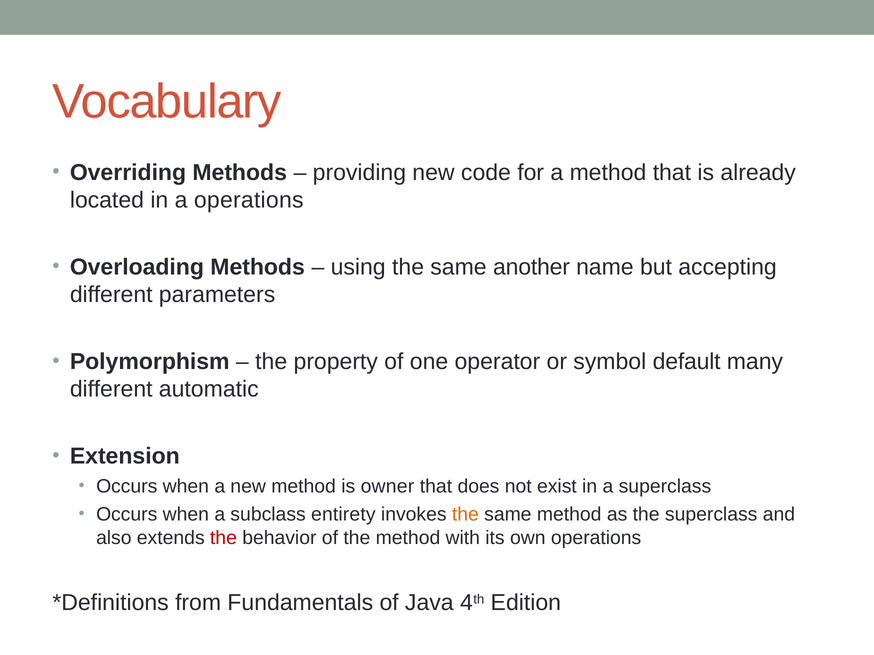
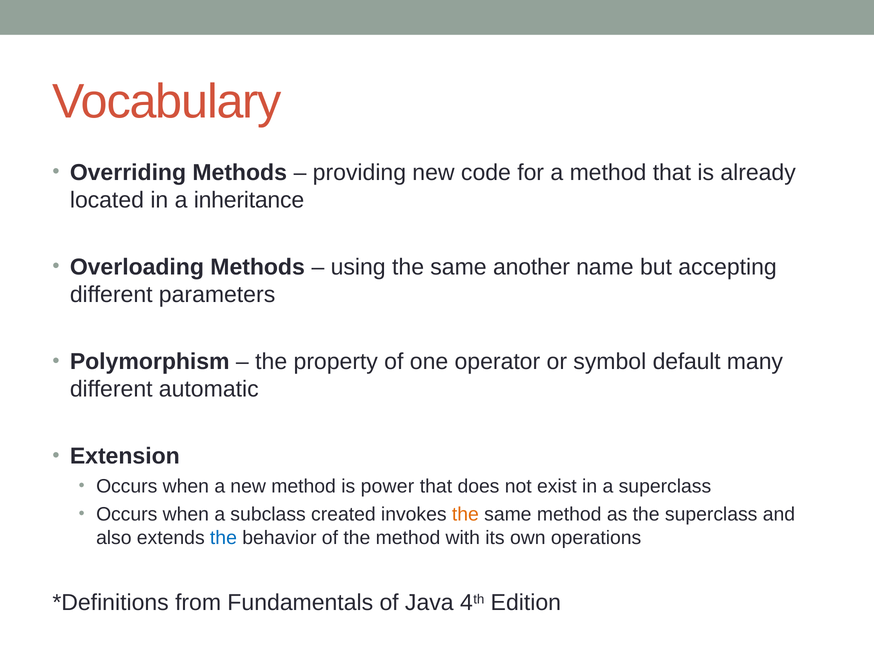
a operations: operations -> inheritance (249, 200)
owner: owner -> power (387, 487)
entirety: entirety -> created (343, 515)
the colour: red -> blue (223, 538)
